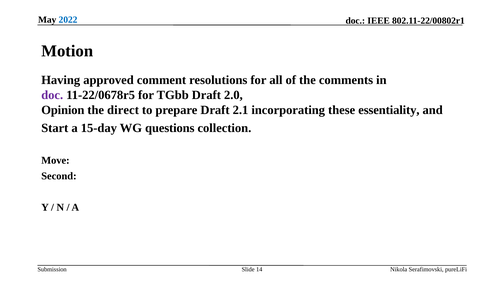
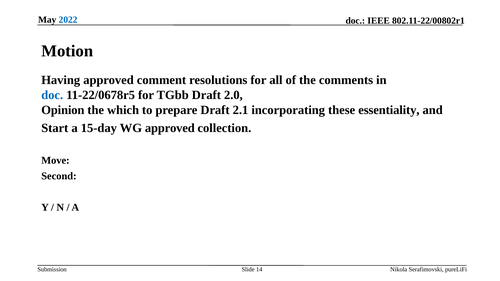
doc colour: purple -> blue (52, 95)
direct: direct -> which (123, 110)
WG questions: questions -> approved (170, 128)
